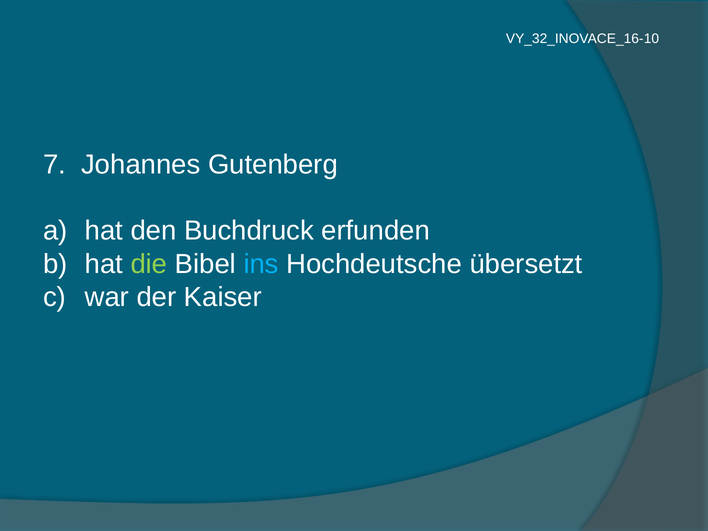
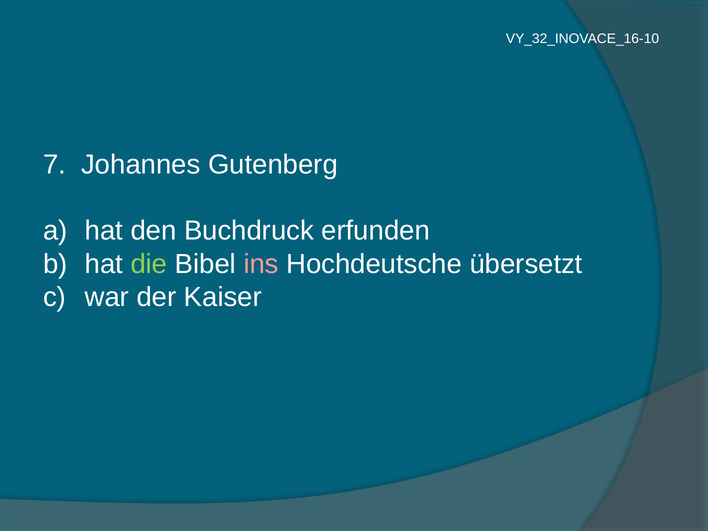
ins colour: light blue -> pink (261, 264)
